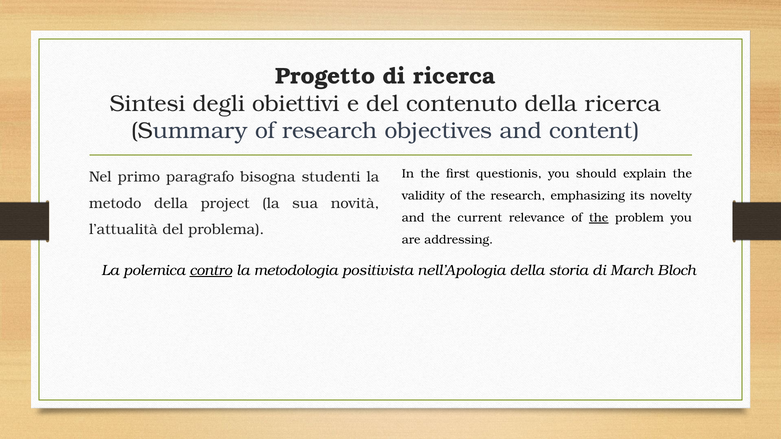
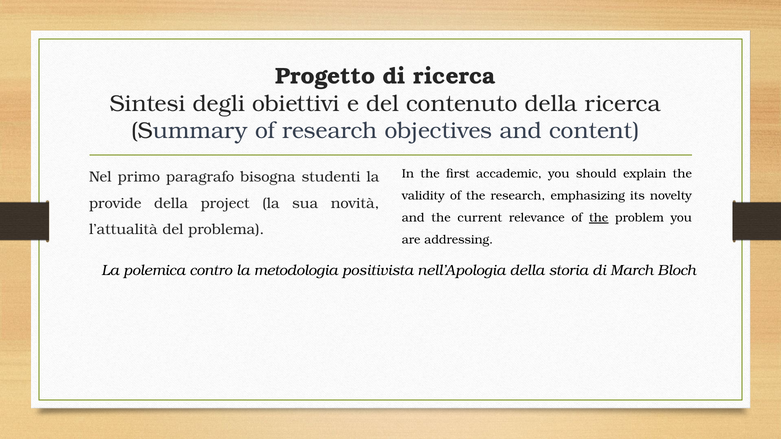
questionis: questionis -> accademic (509, 174)
metodo: metodo -> provide (115, 203)
contro underline: present -> none (211, 271)
